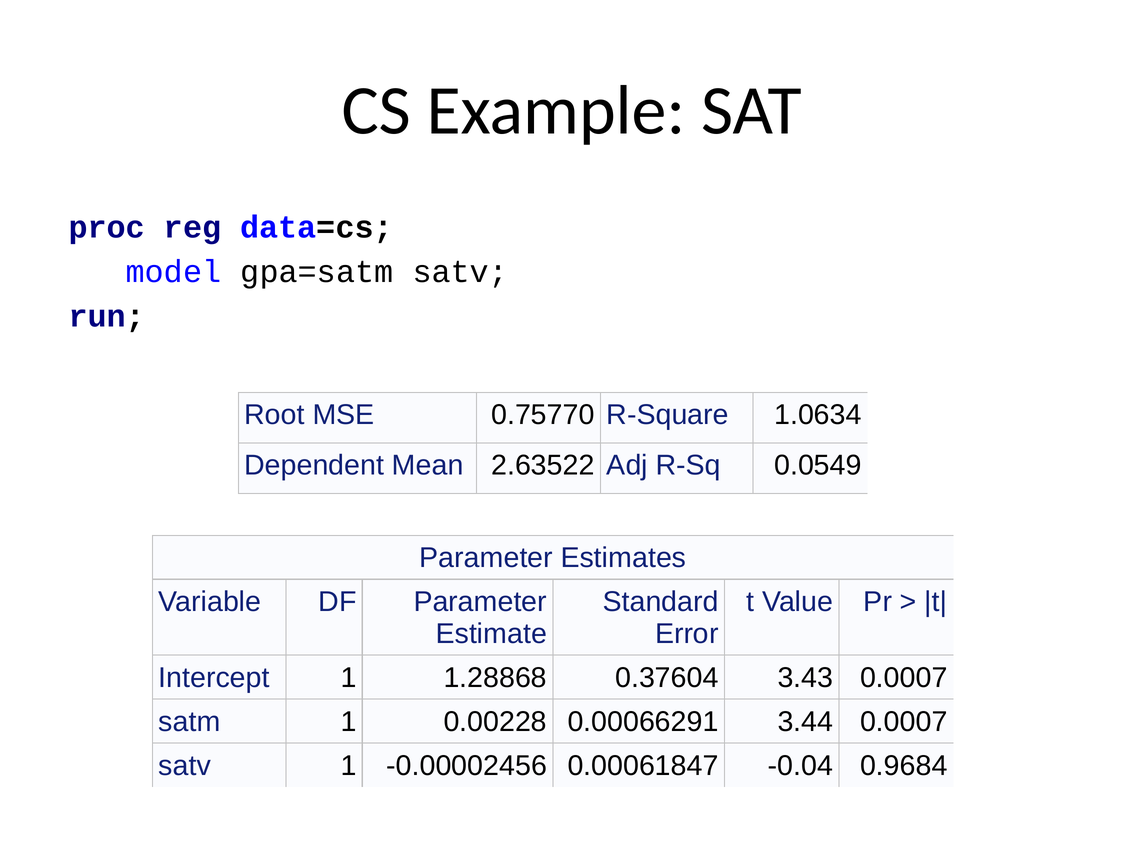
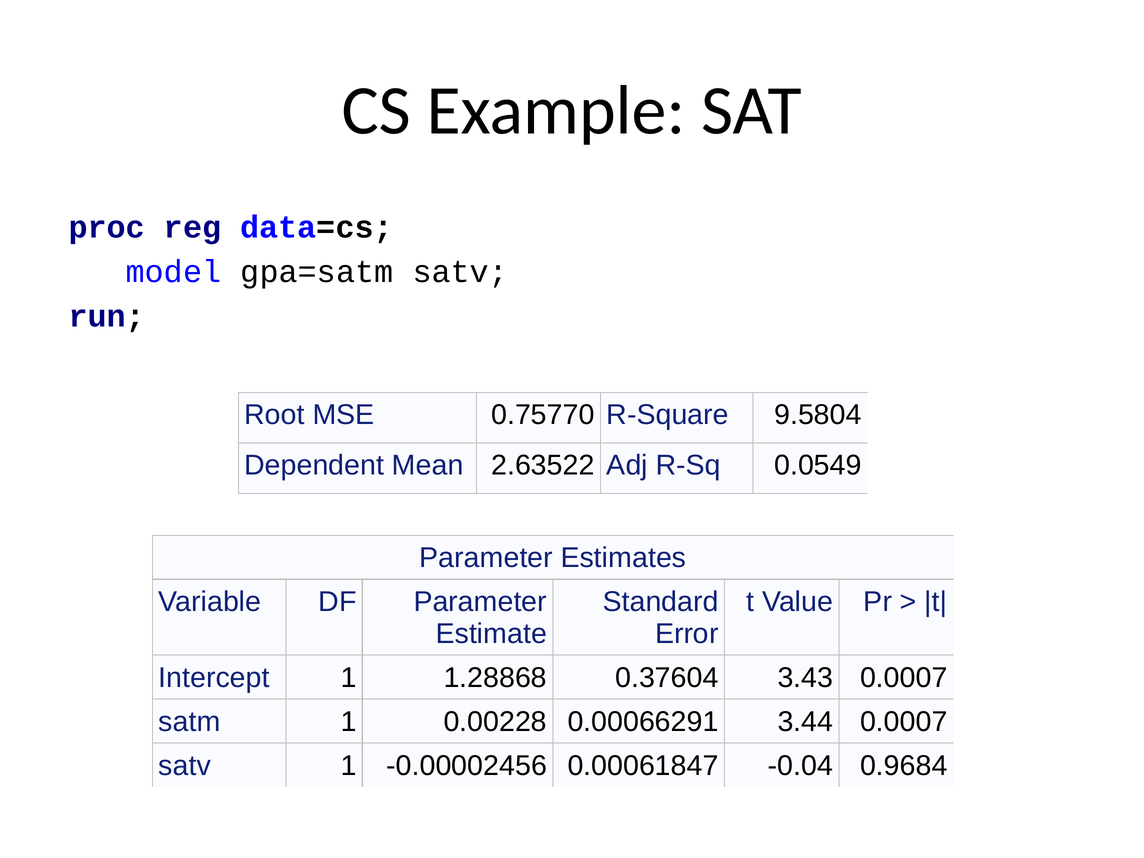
1.0634: 1.0634 -> 9.5804 (818, 415)
